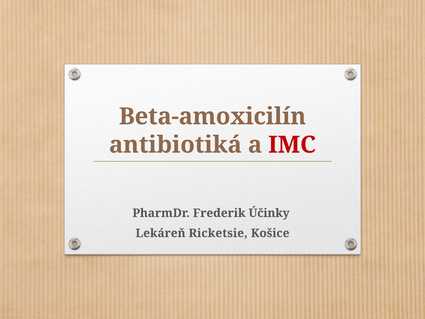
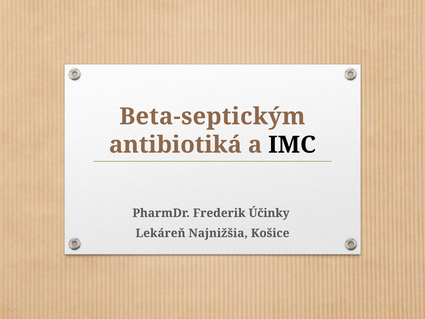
Beta-amoxicilín: Beta-amoxicilín -> Beta-septickým (212, 116)
IMC colour: red -> black (292, 145)
Ricketsie: Ricketsie -> Najnižšia (218, 233)
